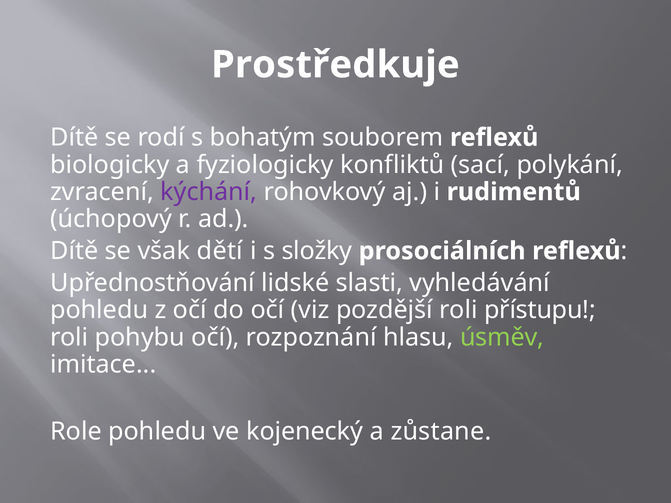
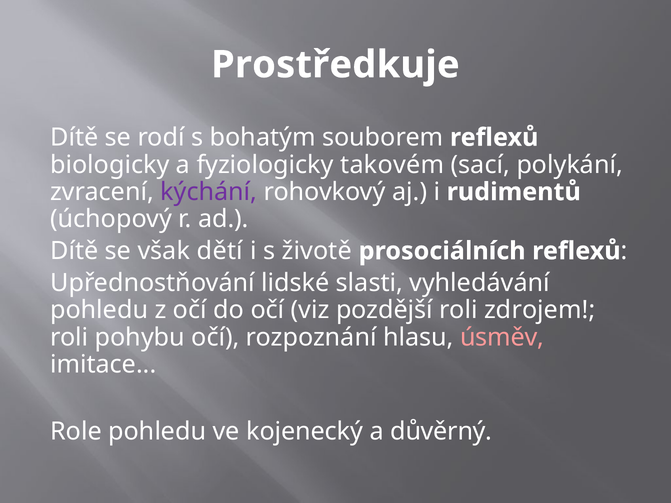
konfliktů: konfliktů -> takovém (392, 165)
složky: složky -> životě (317, 251)
přístupu: přístupu -> zdrojem (540, 310)
úsměv colour: light green -> pink (502, 337)
zůstane: zůstane -> důvěrný (441, 432)
